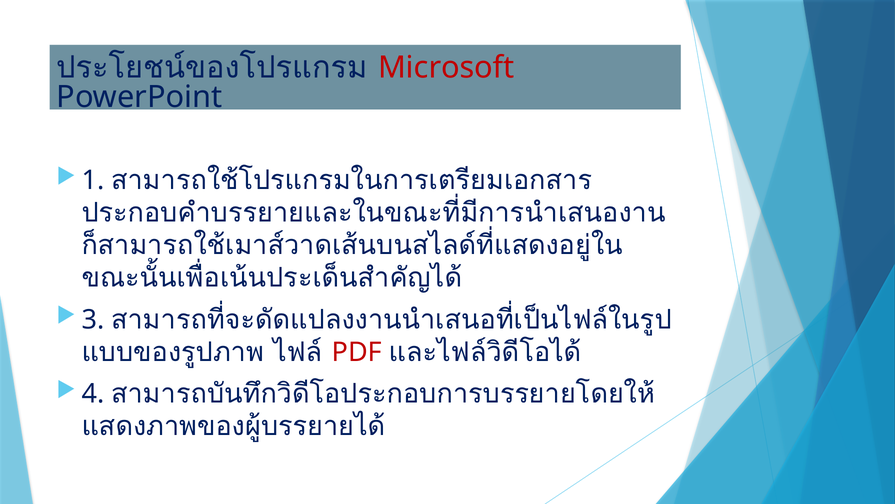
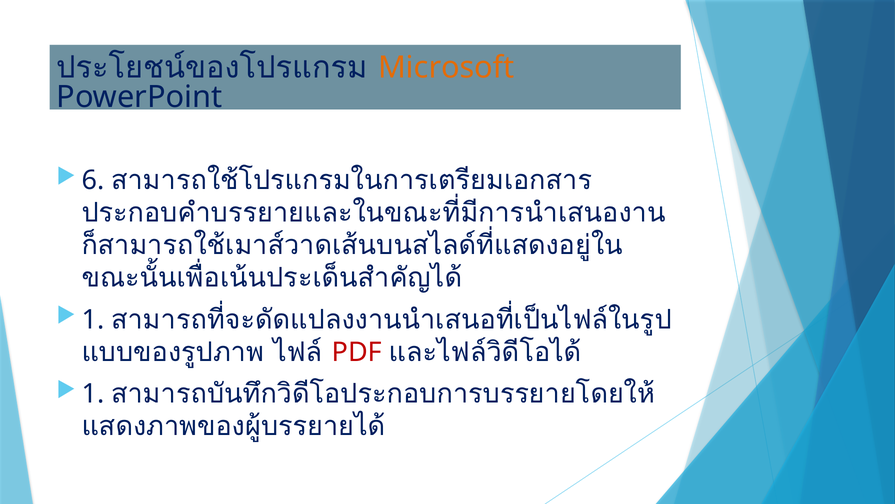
Microsoft colour: red -> orange (446, 67)
1: 1 -> 6 (93, 180)
3: 3 -> 1 (93, 319)
4: 4 -> 1 (93, 393)
